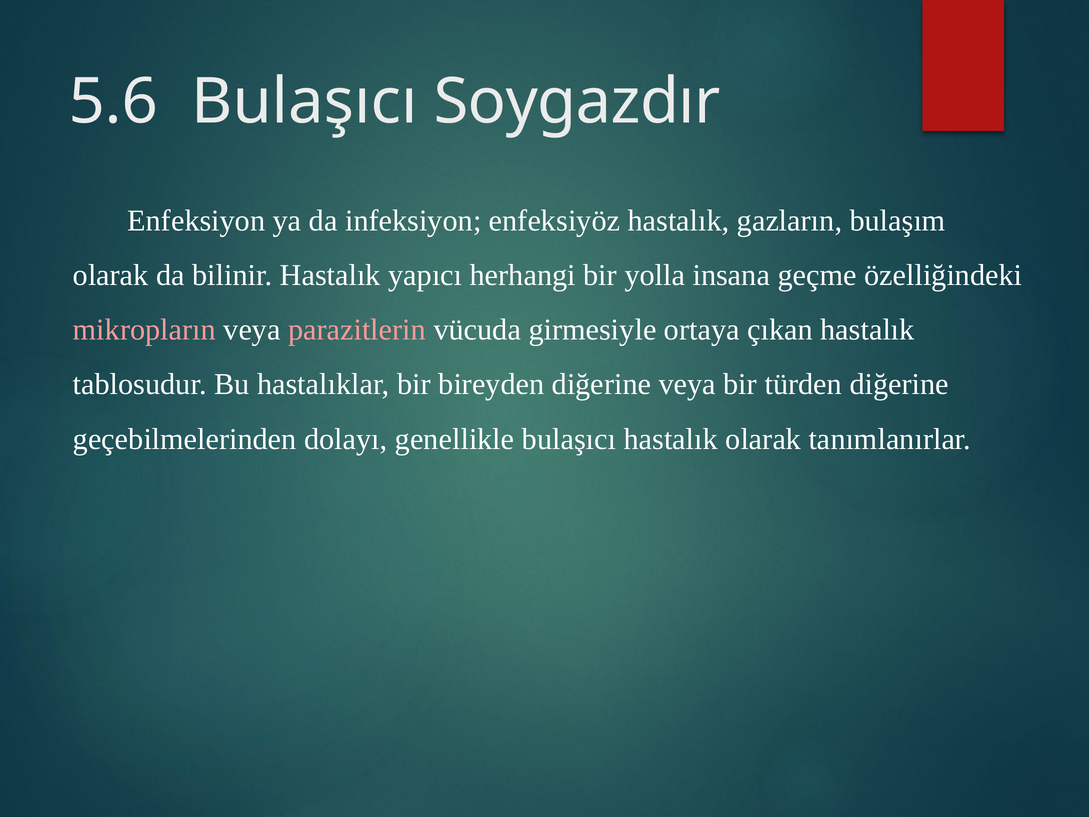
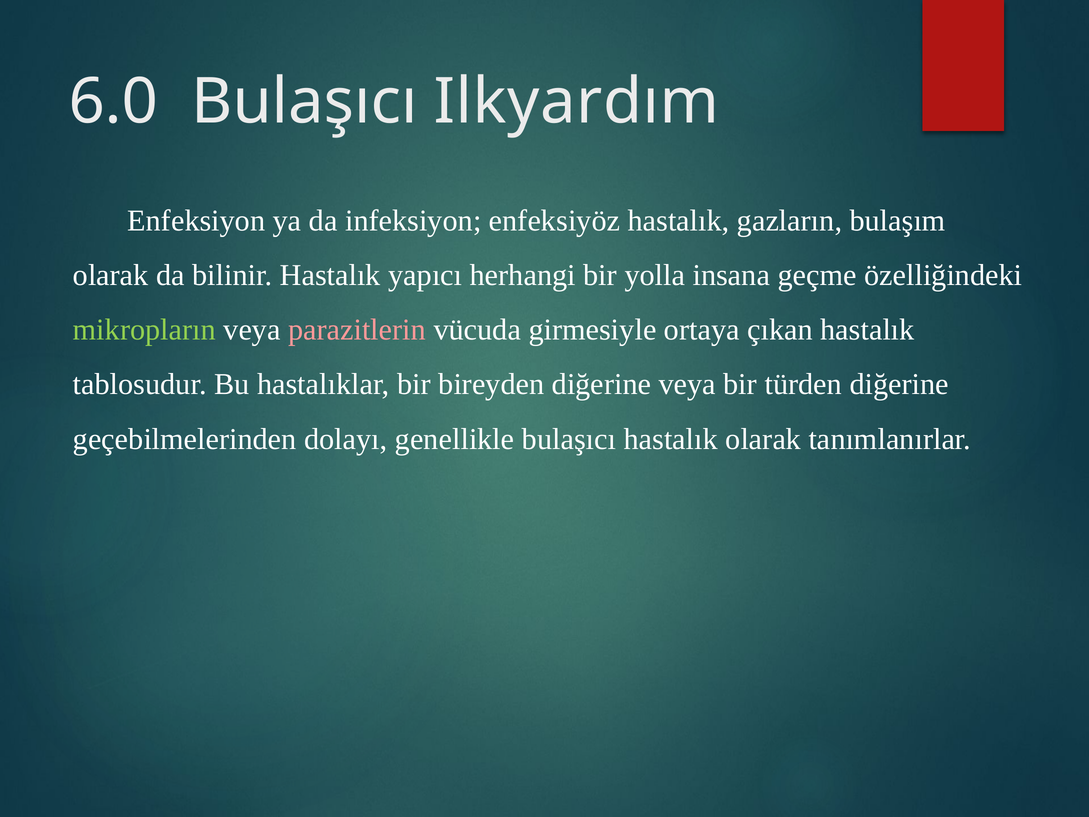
5.6: 5.6 -> 6.0 (113, 102)
Soygazdır: Soygazdır -> Ilkyardım (576, 102)
mikropların colour: pink -> light green (144, 330)
